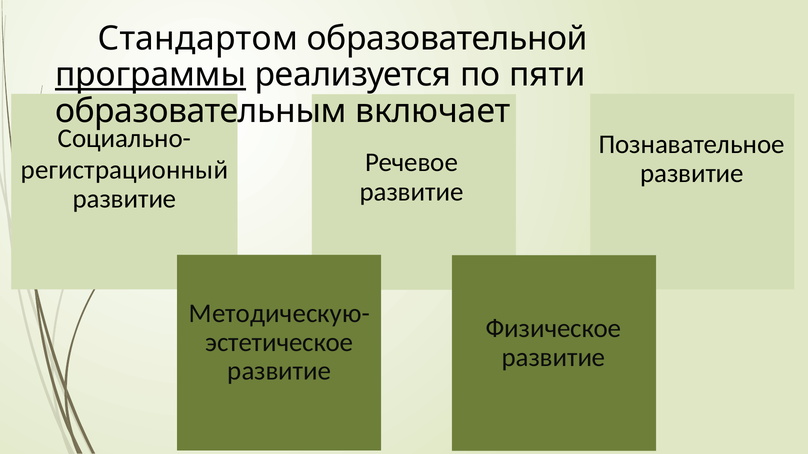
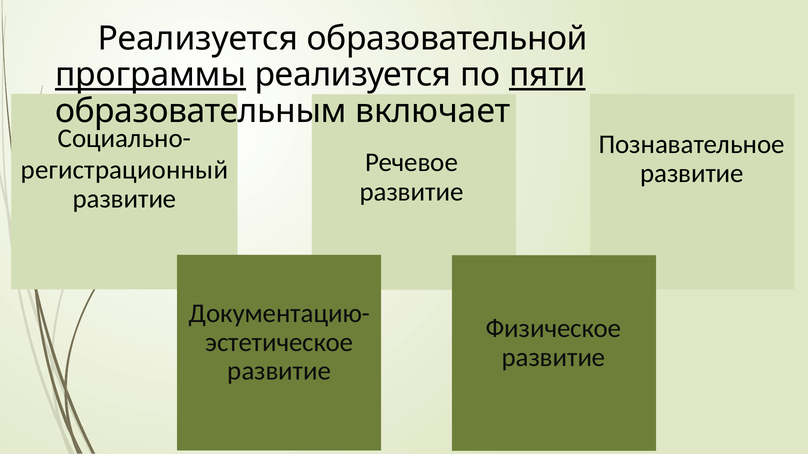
Стандартом: Стандартом -> Реализуется (198, 39)
пяти underline: none -> present (547, 75)
Методическую-: Методическую- -> Документацию- (280, 314)
